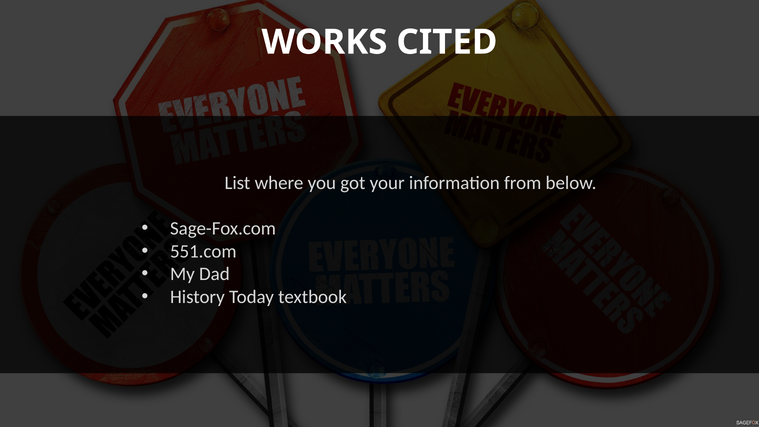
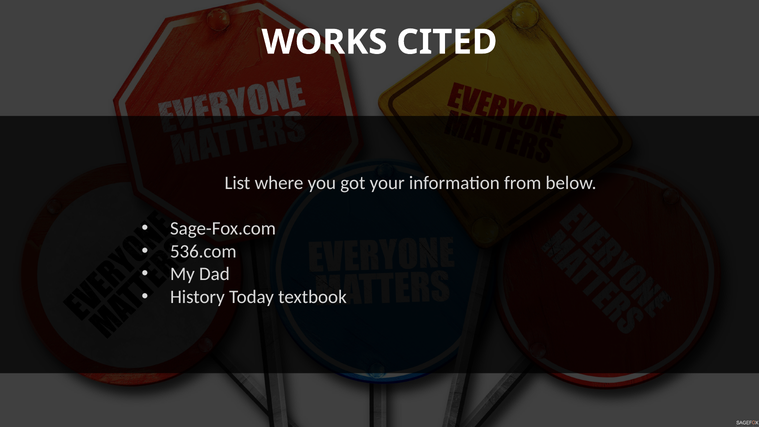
551.com: 551.com -> 536.com (203, 251)
